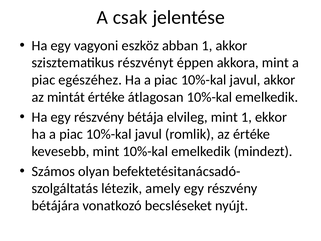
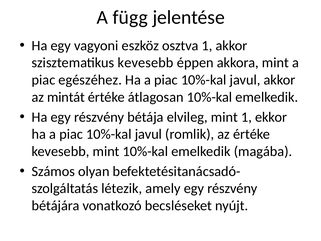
csak: csak -> függ (130, 17)
abban: abban -> osztva (180, 46)
szisztematikus részvényt: részvényt -> kevesebb (146, 63)
mindezt: mindezt -> magába (263, 151)
